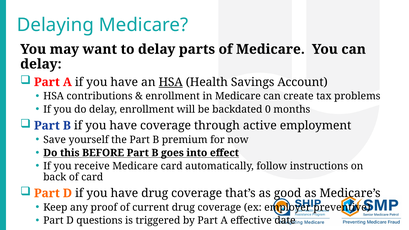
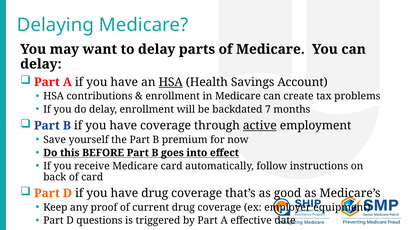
0: 0 -> 7 (268, 109)
active underline: none -> present (260, 126)
preventive: preventive -> equipment (342, 207)
